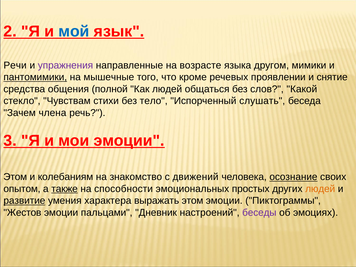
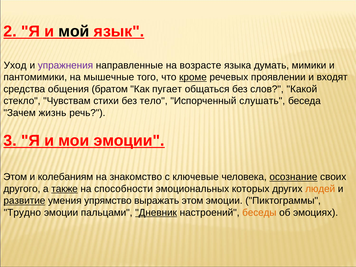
мой colour: blue -> black (74, 31)
Речи: Речи -> Уход (15, 65)
другом: другом -> думать (272, 65)
пантомимики underline: present -> none (35, 77)
кроме underline: none -> present (193, 77)
снятие: снятие -> входят (332, 77)
полной: полной -> братом (110, 89)
Как людей: людей -> пугает (167, 89)
члена: члена -> жизнь (52, 113)
движений: движений -> ключевые (196, 177)
опытом: опытом -> другого (22, 189)
простых: простых -> которых (251, 189)
характера: характера -> упрямство (108, 201)
Жестов: Жестов -> Трудно (22, 213)
Дневник underline: none -> present (156, 213)
беседы colour: purple -> orange (259, 213)
